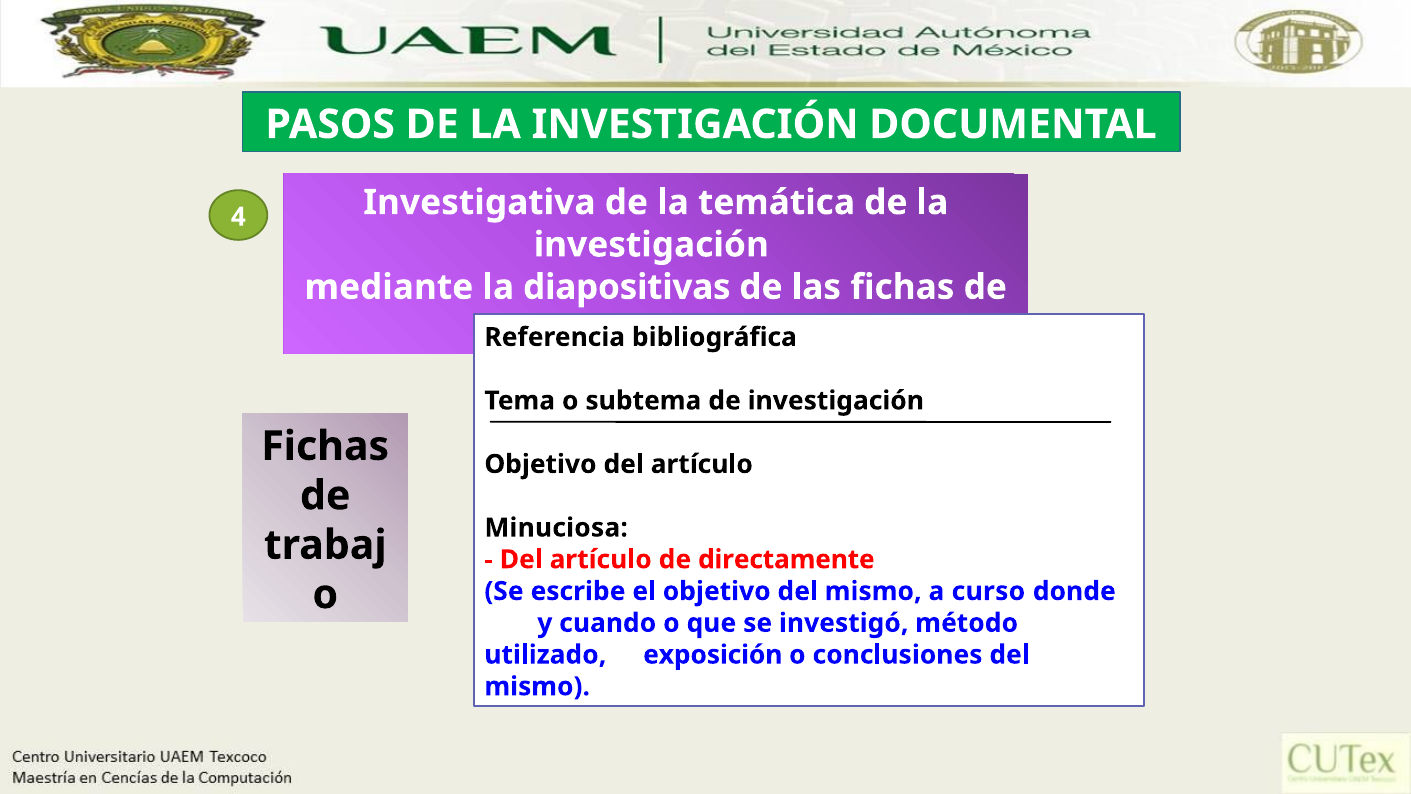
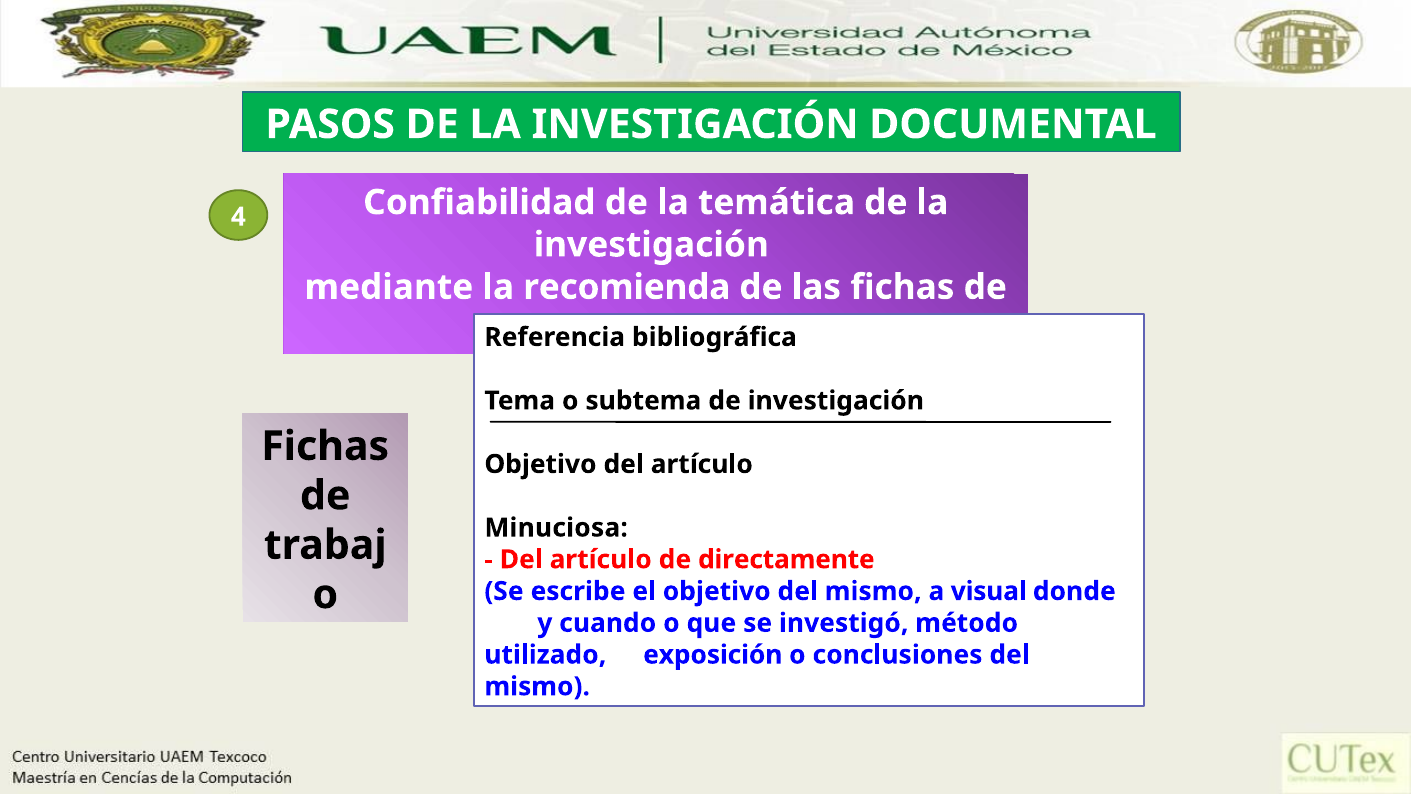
Investigativa: Investigativa -> Confiabilidad (479, 202)
diapositivas: diapositivas -> recomienda (627, 287)
curso: curso -> visual (989, 591)
